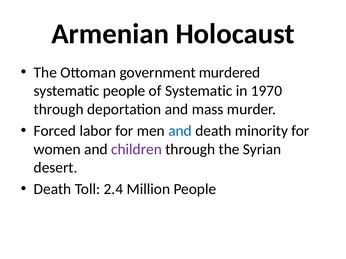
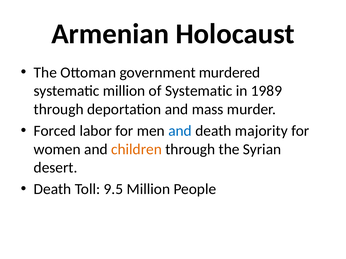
systematic people: people -> million (124, 91)
1970: 1970 -> 1989 (266, 91)
minority: minority -> majority (261, 131)
children colour: purple -> orange (137, 149)
2.4: 2.4 -> 9.5 (113, 189)
